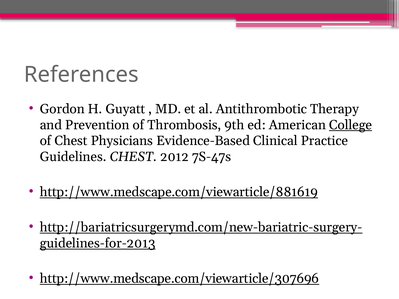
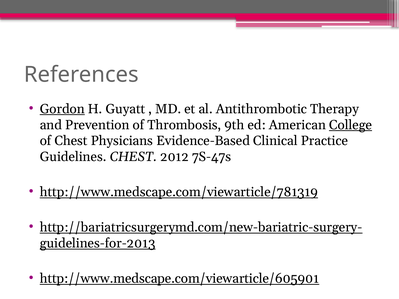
Gordon underline: none -> present (62, 109)
http://www.medscape.com/viewarticle/881619: http://www.medscape.com/viewarticle/881619 -> http://www.medscape.com/viewarticle/781319 (179, 192)
http://www.medscape.com/viewarticle/307696: http://www.medscape.com/viewarticle/307696 -> http://www.medscape.com/viewarticle/605901 (179, 279)
